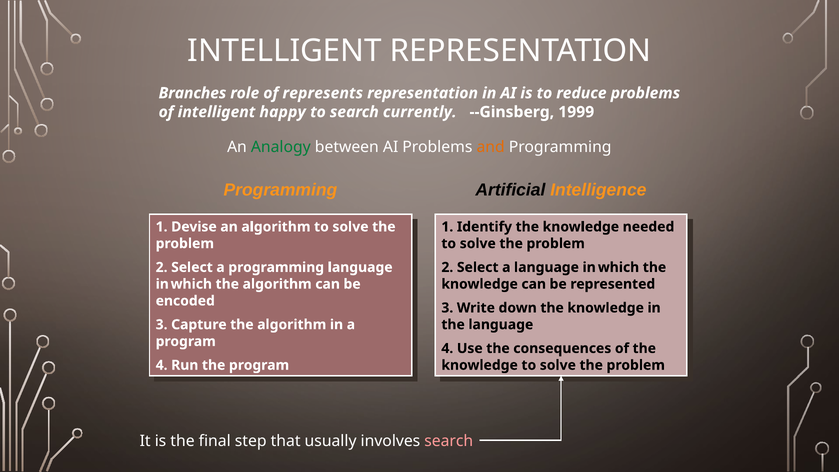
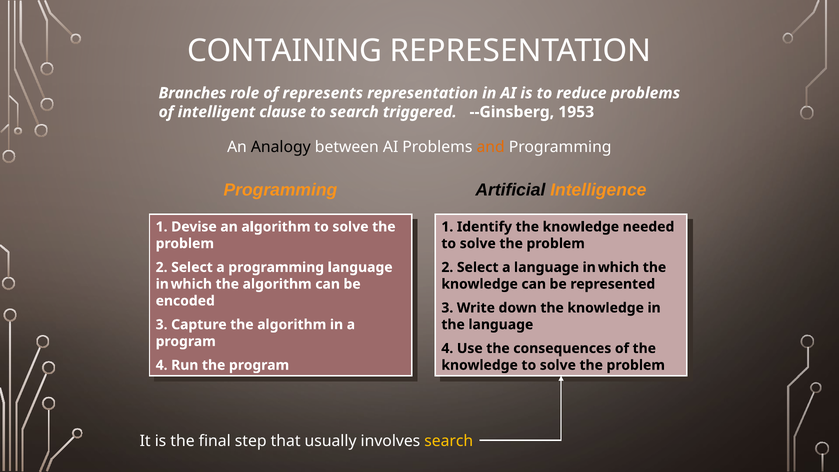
INTELLIGENT: INTELLIGENT -> CONTAINING (285, 51)
happy: happy -> clause (283, 112)
currently: currently -> triggered (420, 112)
1999: 1999 -> 1953 (576, 112)
Analogy colour: green -> black (281, 147)
search colour: pink -> yellow (449, 441)
